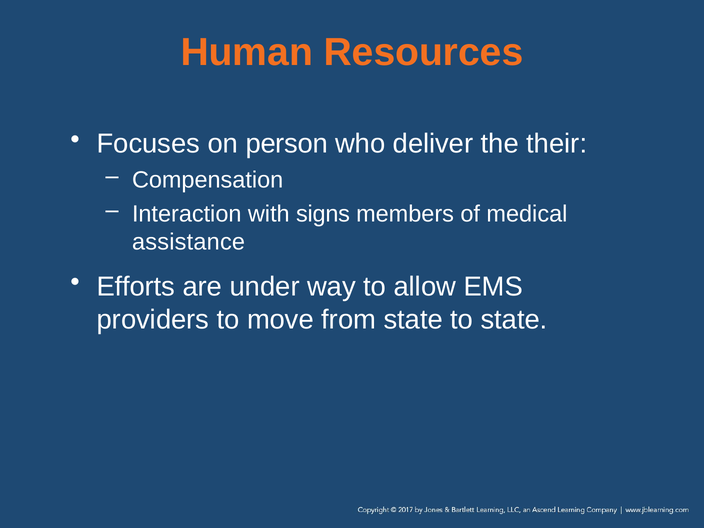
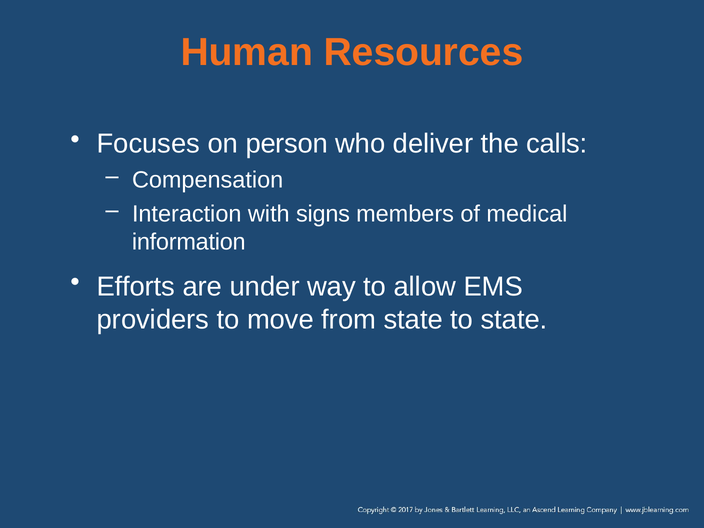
their: their -> calls (557, 144)
assistance: assistance -> information (189, 242)
